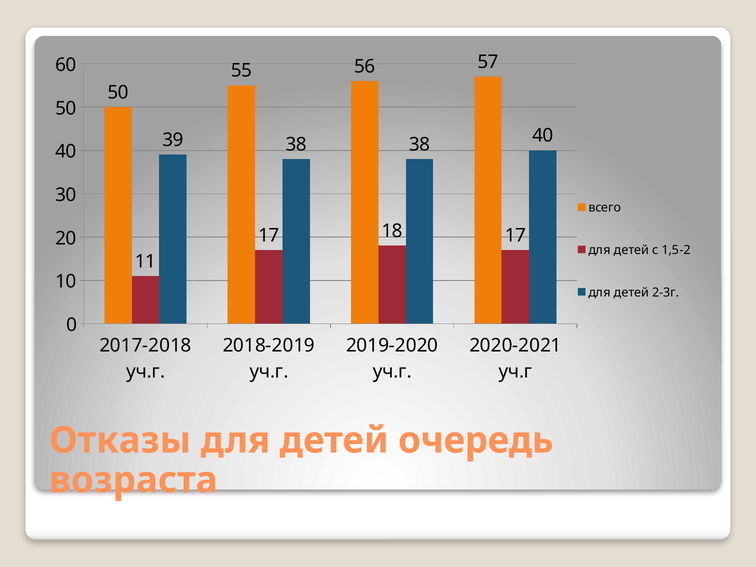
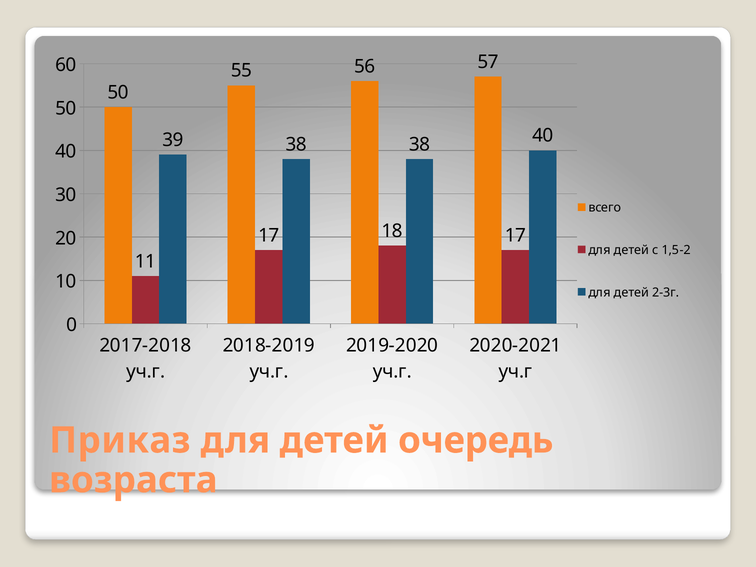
Отказы: Отказы -> Приказ (120, 440)
